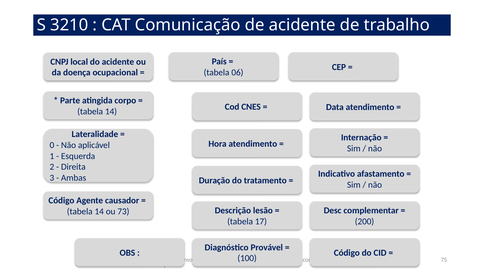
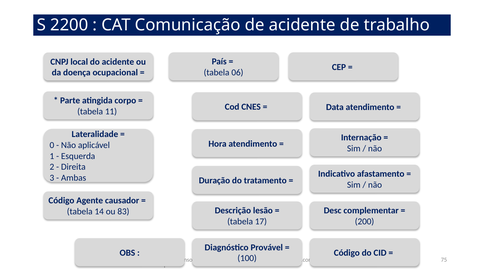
3210: 3210 -> 2200 (69, 25)
14: 14 -> 11 (111, 112)
73: 73 -> 83 (123, 212)
